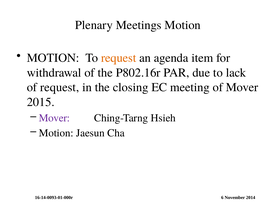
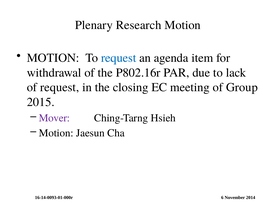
Meetings: Meetings -> Research (139, 25)
request colour: orange -> blue (119, 58)
of Mover: Mover -> Group (242, 87)
